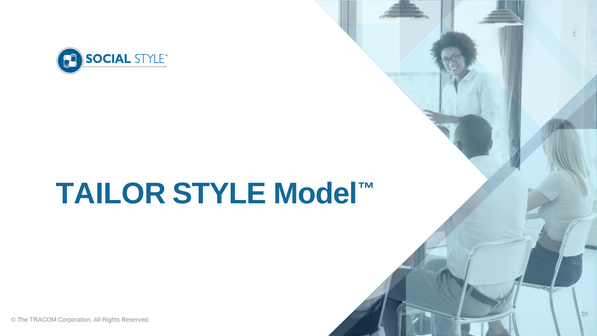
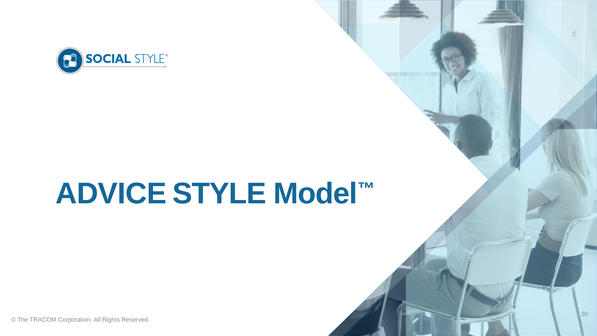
TAILOR: TAILOR -> ADVICE (111, 193)
